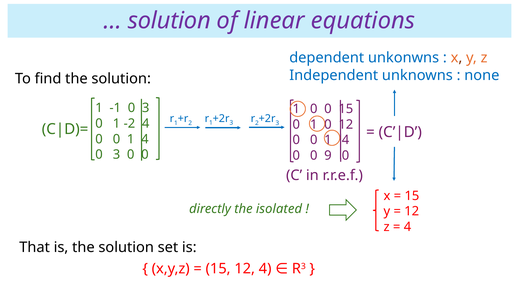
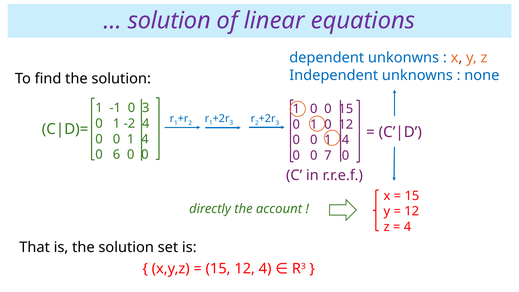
3: 3 -> 6 (117, 155)
9: 9 -> 7 (328, 156)
isolated: isolated -> account (279, 209)
